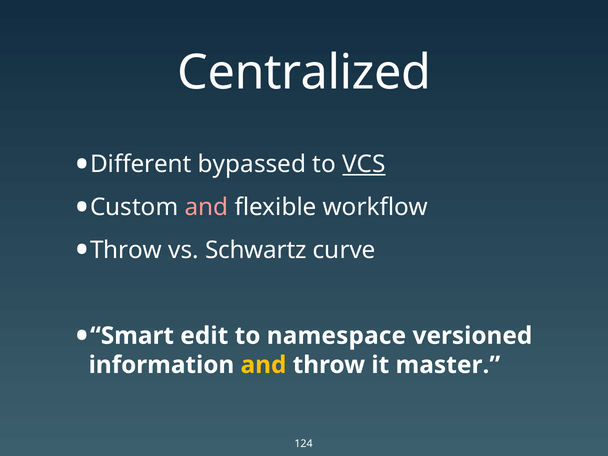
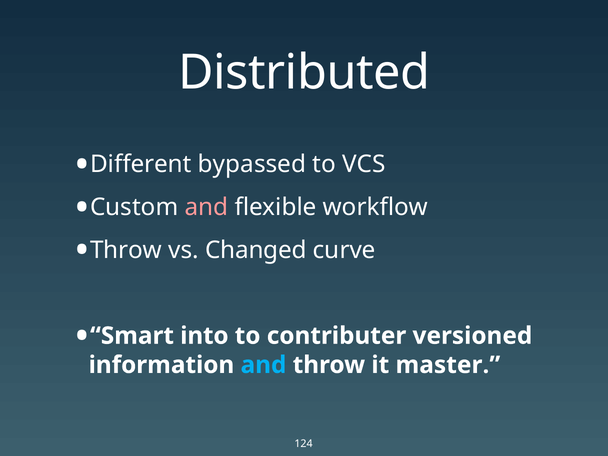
Centralized: Centralized -> Distributed (304, 73)
VCS underline: present -> none (364, 164)
Schwartz: Schwartz -> Changed (256, 250)
edit: edit -> into (204, 336)
namespace: namespace -> contributer (337, 336)
and colour: yellow -> light blue (263, 365)
